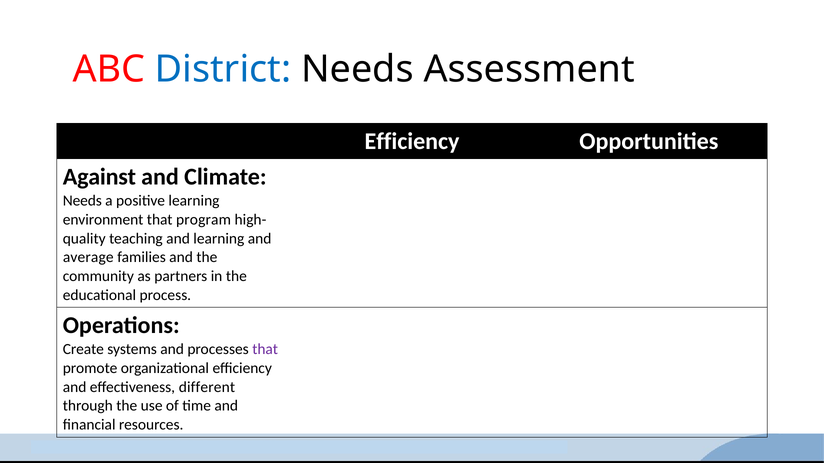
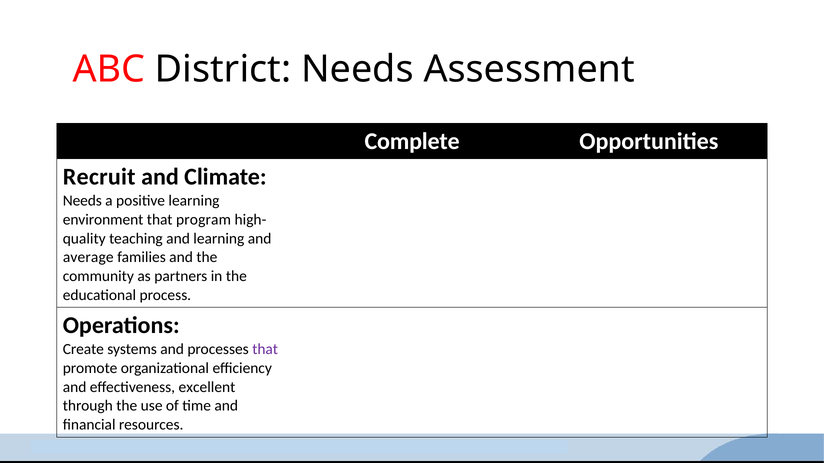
District colour: blue -> black (223, 69)
Efficiency: Efficiency -> Complete (412, 141)
Against: Against -> Recruit (99, 177)
different: different -> excellent (207, 387)
